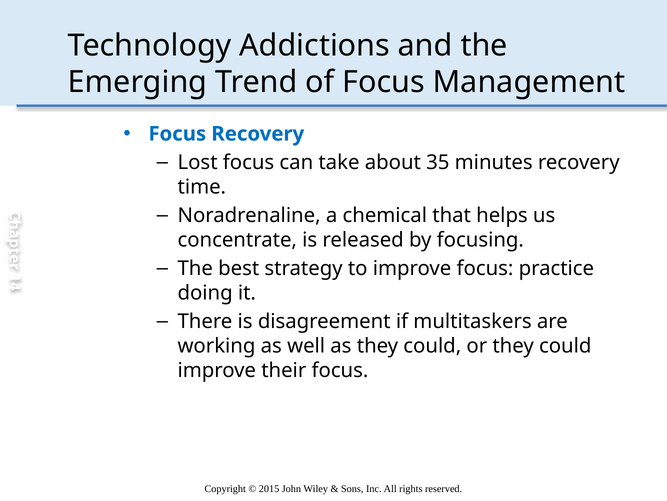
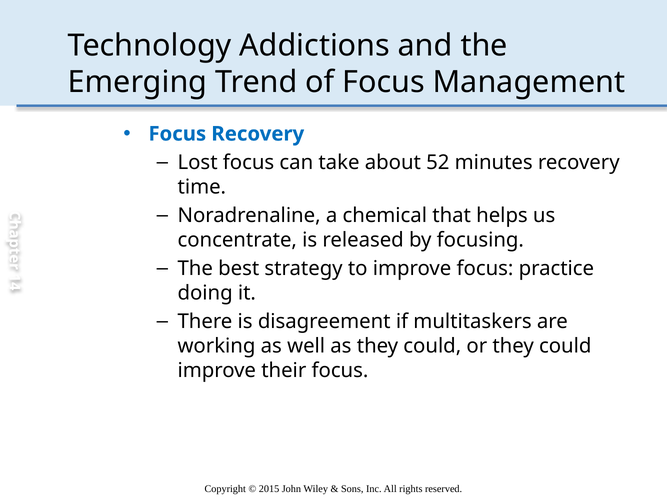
35: 35 -> 52 (438, 162)
